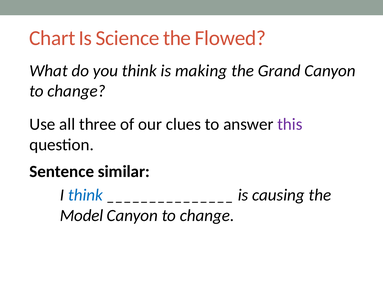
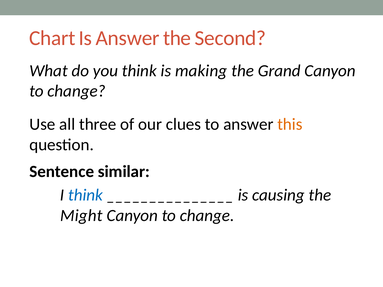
Is Science: Science -> Answer (128, 38)
Flowed: Flowed -> Second (230, 38)
this colour: purple -> orange (290, 124)
Model: Model -> Might (81, 216)
